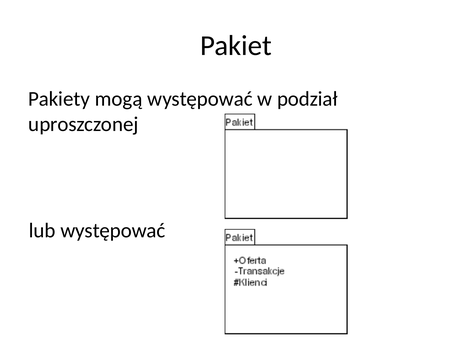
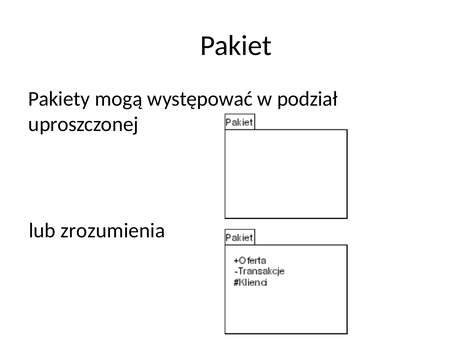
lub występować: występować -> zrozumienia (113, 231)
